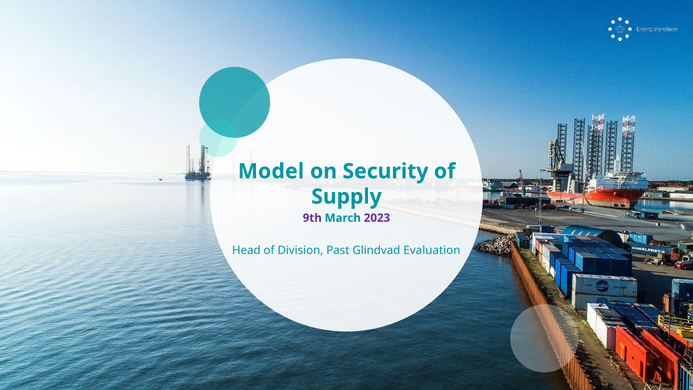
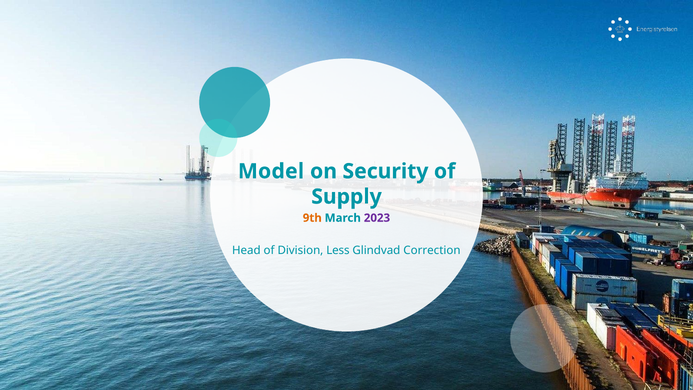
9th colour: purple -> orange (312, 218)
Past: Past -> Less (338, 250)
Evaluation: Evaluation -> Correction (432, 250)
